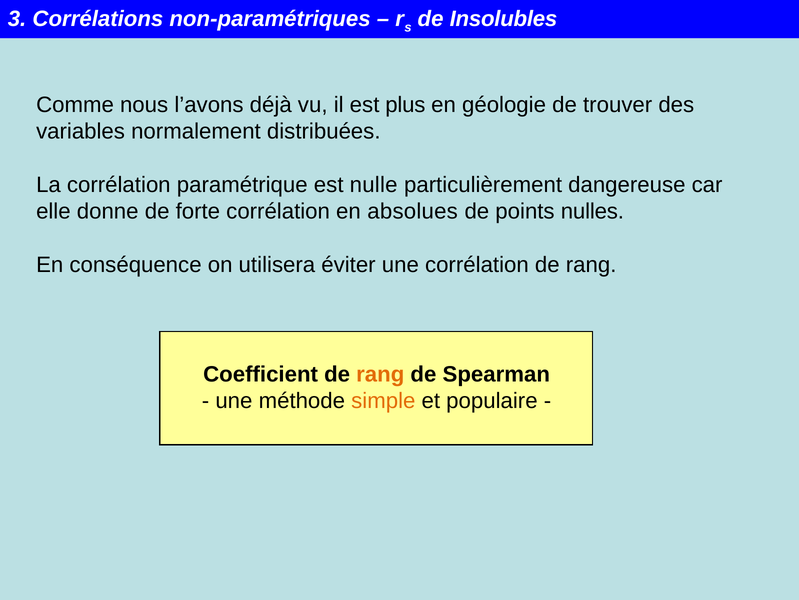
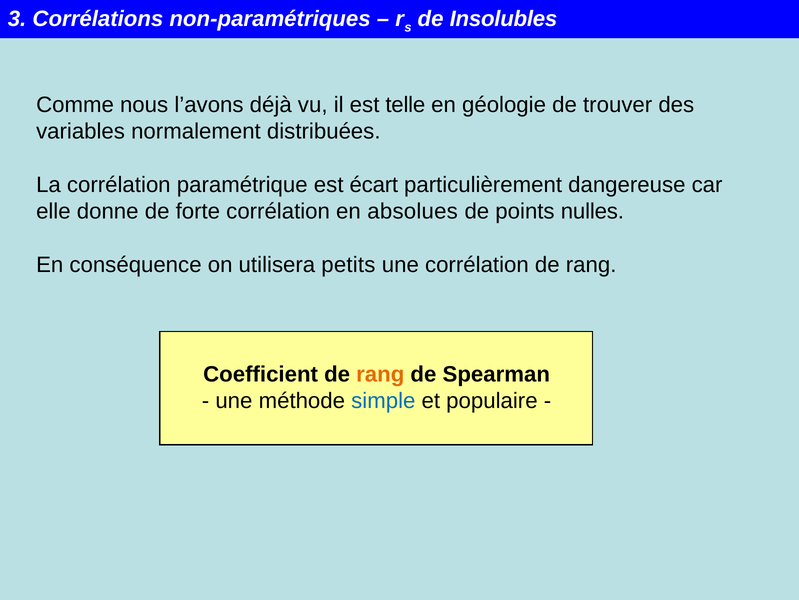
plus: plus -> telle (405, 105)
nulle: nulle -> écart (374, 184)
éviter: éviter -> petits (348, 264)
simple colour: orange -> blue (383, 401)
